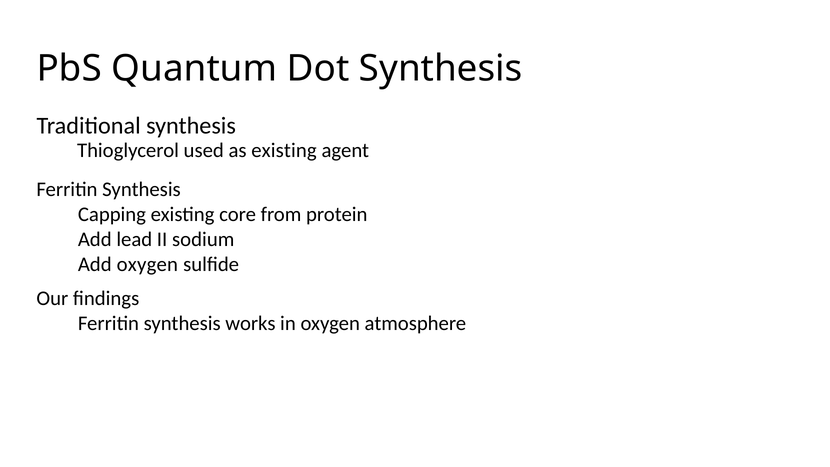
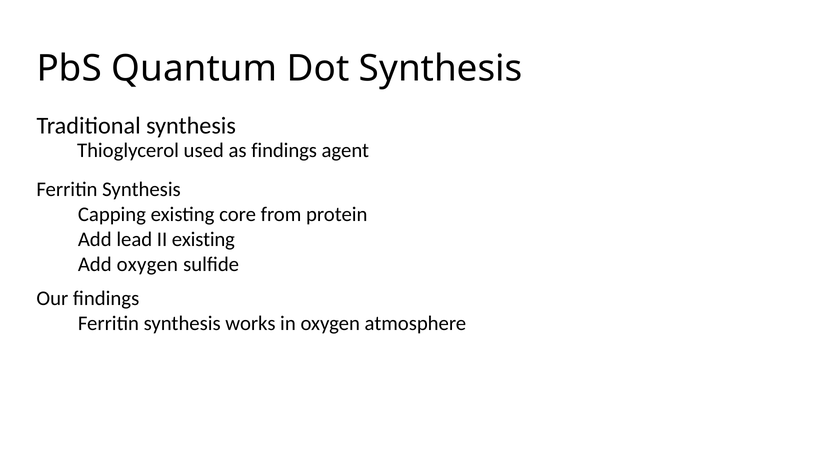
as existing: existing -> findings (284, 150)
II sodium: sodium -> existing (203, 239)
